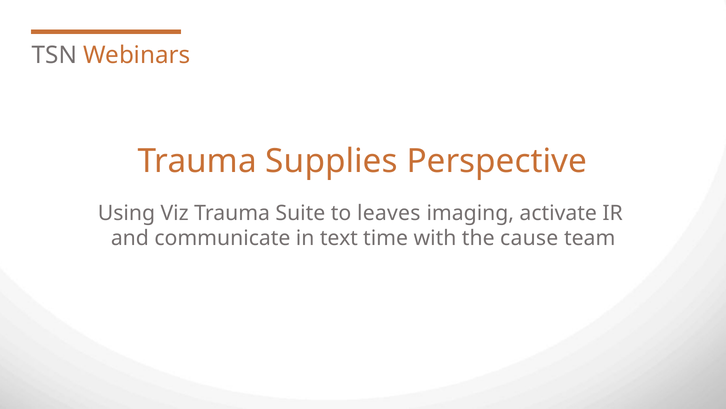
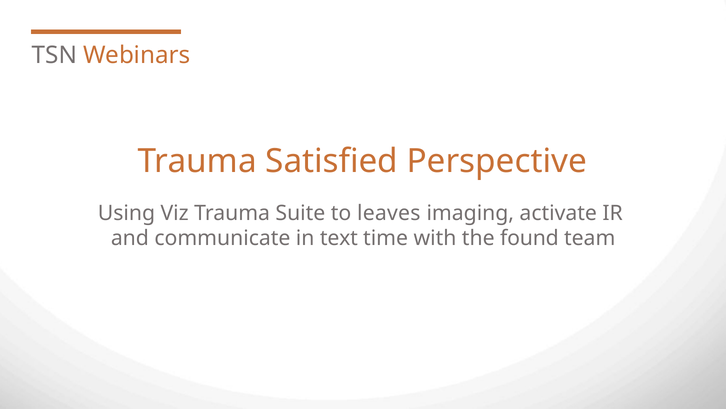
Supplies: Supplies -> Satisfied (332, 161)
cause: cause -> found (529, 239)
